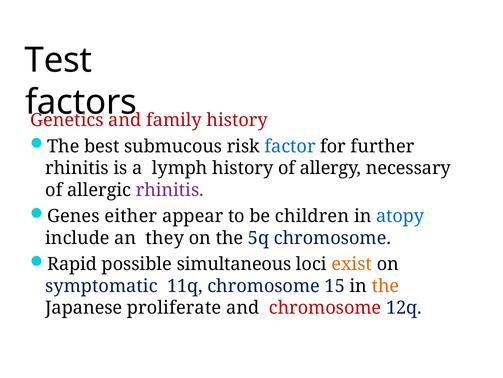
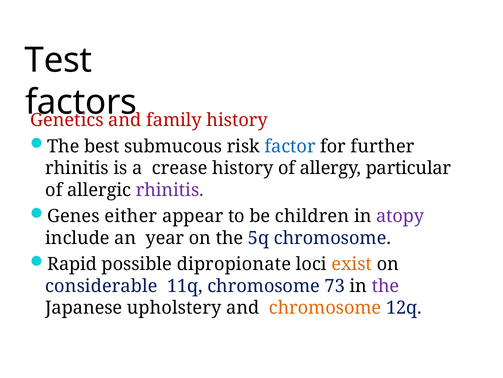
lymph: lymph -> crease (180, 168)
necessary: necessary -> particular (408, 168)
atopy colour: blue -> purple (400, 216)
they: they -> year (165, 238)
simultaneous: simultaneous -> dipropionate (234, 264)
symptomatic: symptomatic -> considerable (101, 286)
15: 15 -> 73 (335, 286)
the colour: orange -> purple (386, 286)
proliferate: proliferate -> upholstery (174, 307)
chromosome colour: red -> orange (325, 307)
